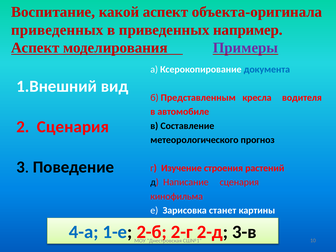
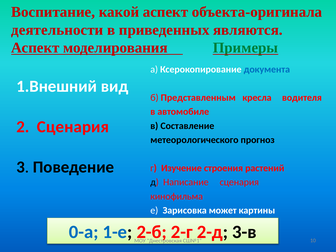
приведенных: приведенных -> деятельности (57, 30)
например: например -> являются (248, 30)
Примеры colour: purple -> green (245, 48)
станет: станет -> может (223, 210)
4-а: 4-а -> 0-а (84, 232)
